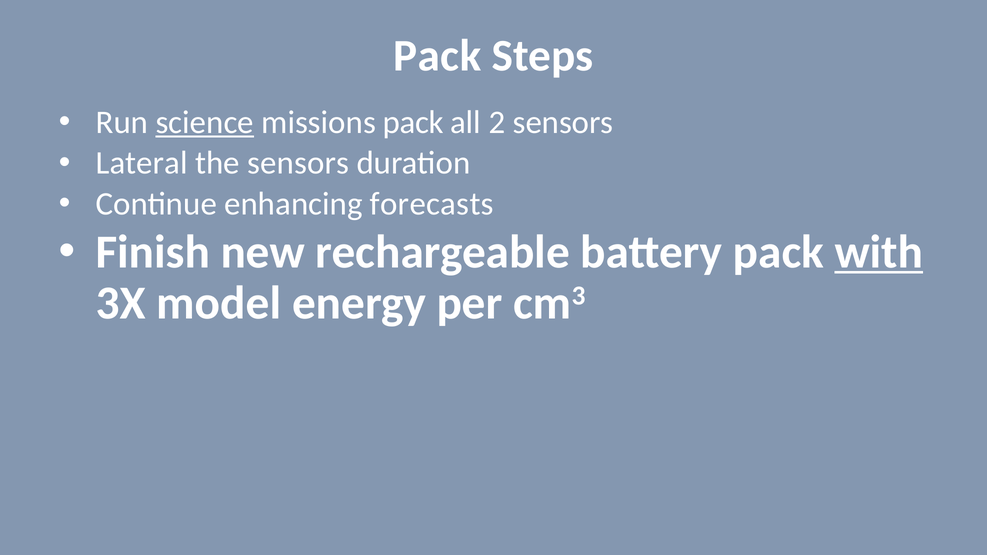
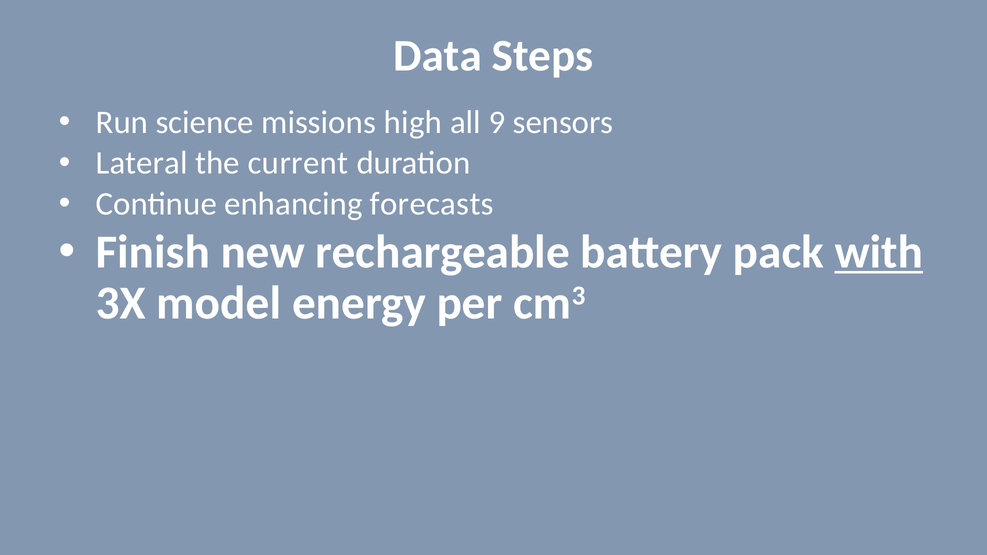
Pack: Pack -> Data (438, 56)
science underline: present -> none (205, 122)
missions pack: pack -> high (413, 122)
2: 2 -> 9 (497, 122)
the sensors: sensors -> current (298, 163)
